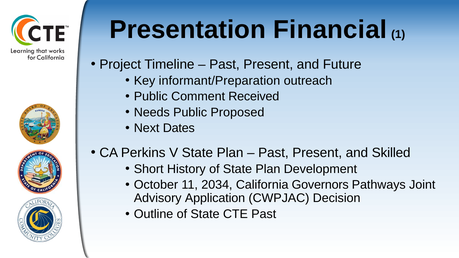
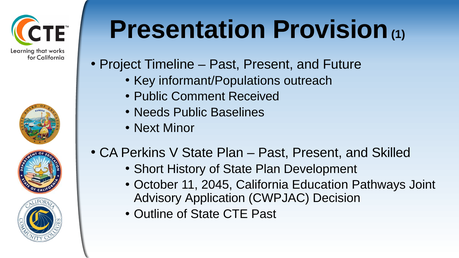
Financial: Financial -> Provision (330, 30)
informant/Preparation: informant/Preparation -> informant/Populations (219, 81)
Proposed: Proposed -> Baselines (237, 112)
Dates: Dates -> Minor (179, 128)
2034: 2034 -> 2045 (217, 185)
Governors: Governors -> Education (320, 185)
